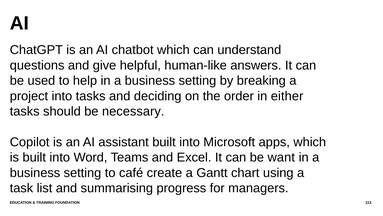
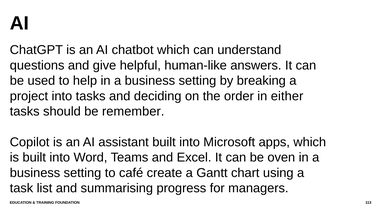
necessary: necessary -> remember (133, 111)
want: want -> oven (281, 157)
